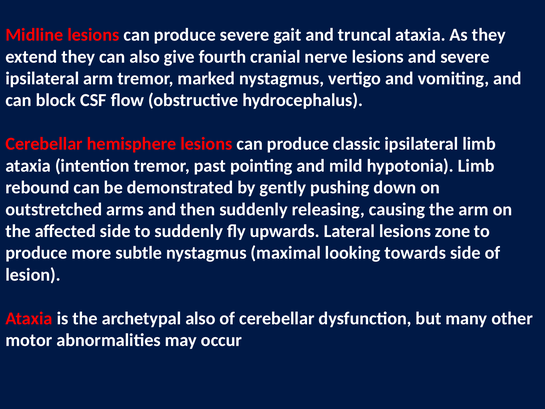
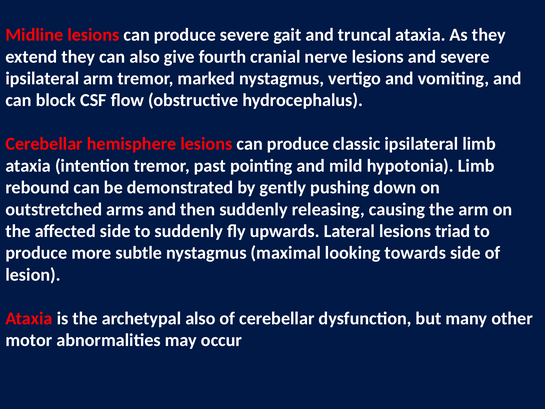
zone: zone -> triad (453, 231)
